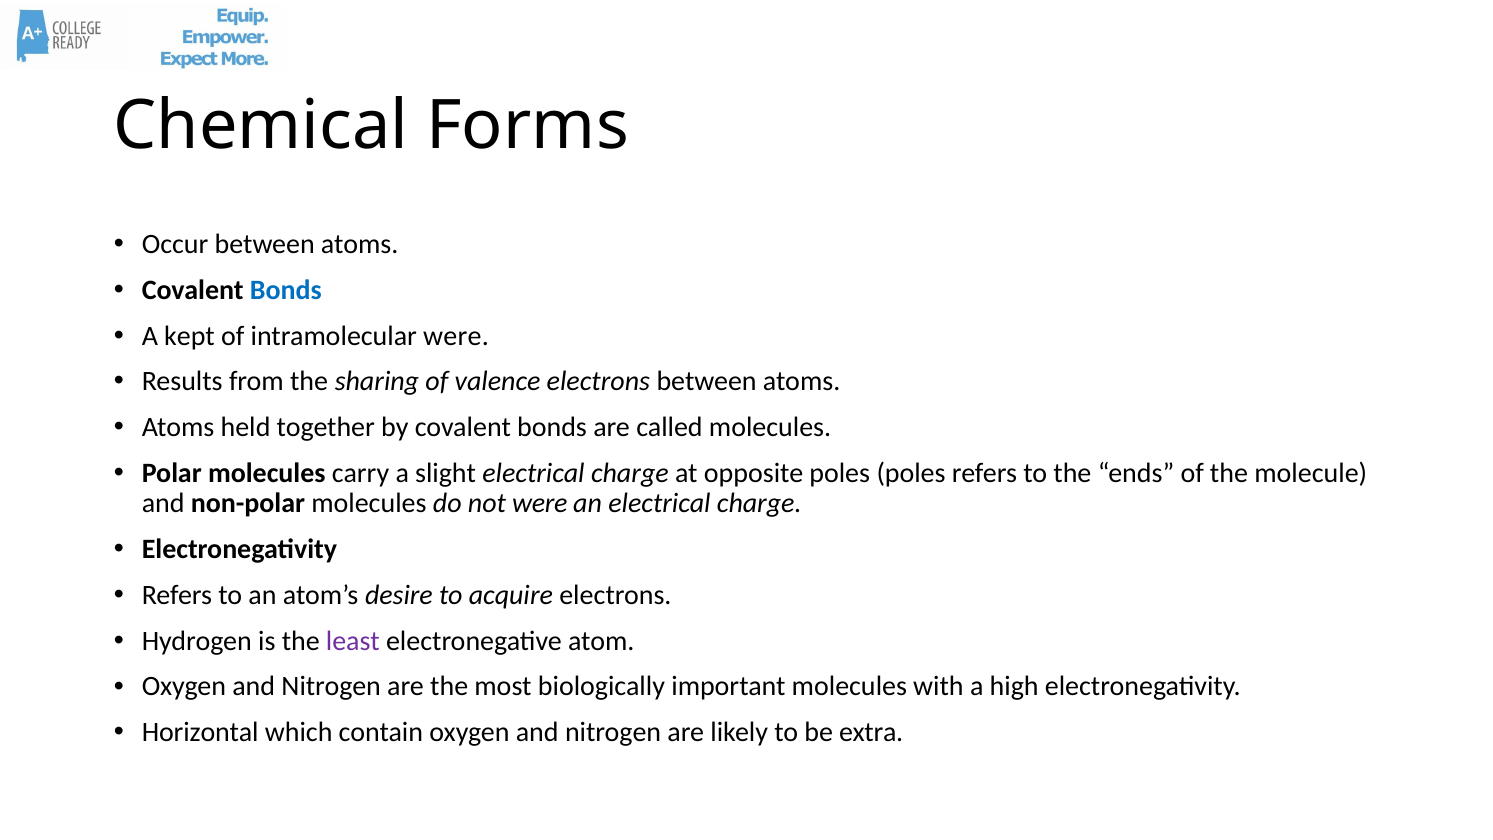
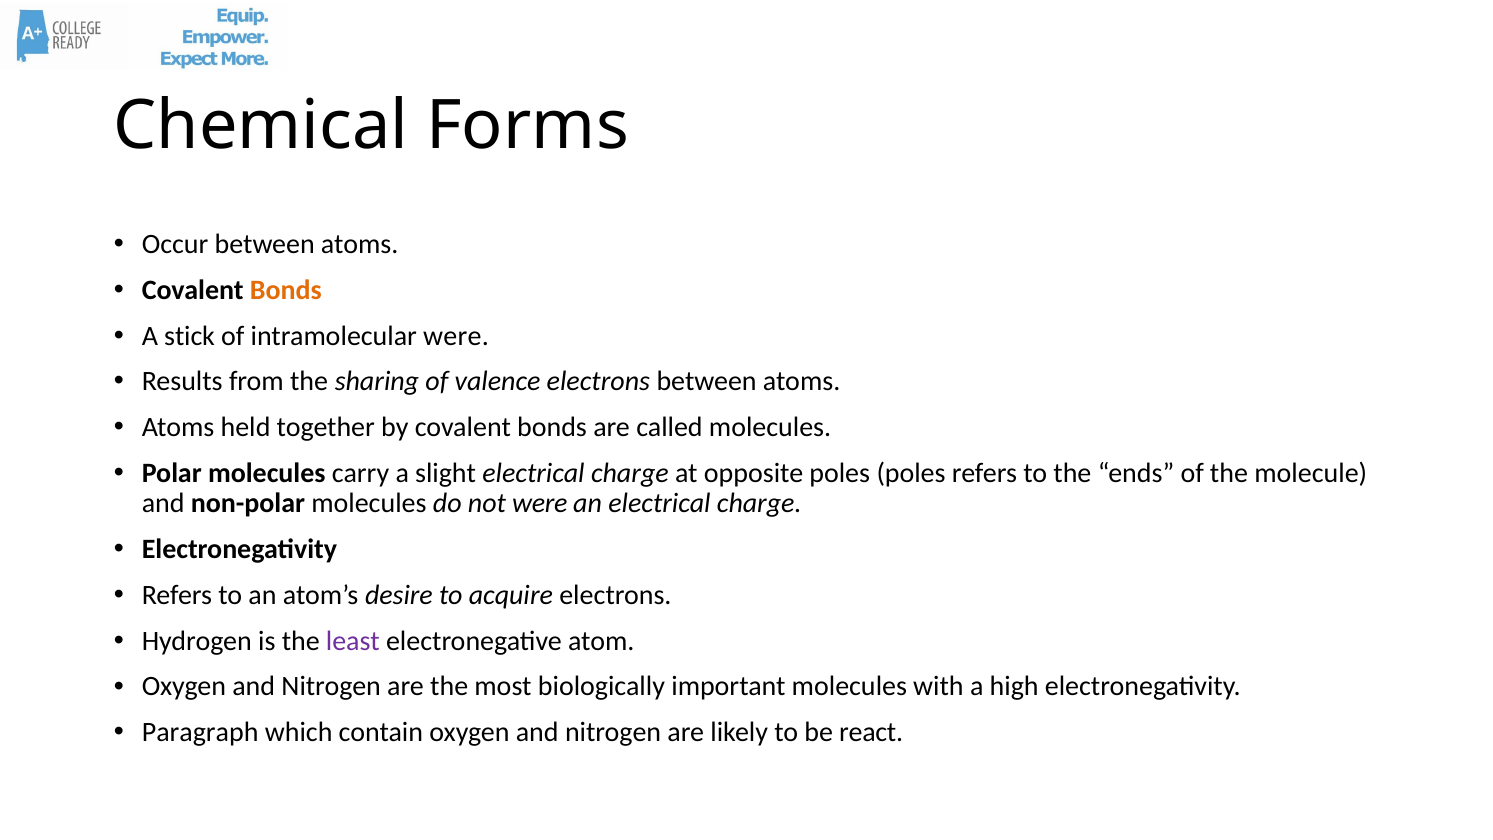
Bonds colour: blue -> orange (286, 290)
kept: kept -> stick (190, 336)
Horizontal: Horizontal -> Paragraph (200, 732)
extra: extra -> react (871, 732)
